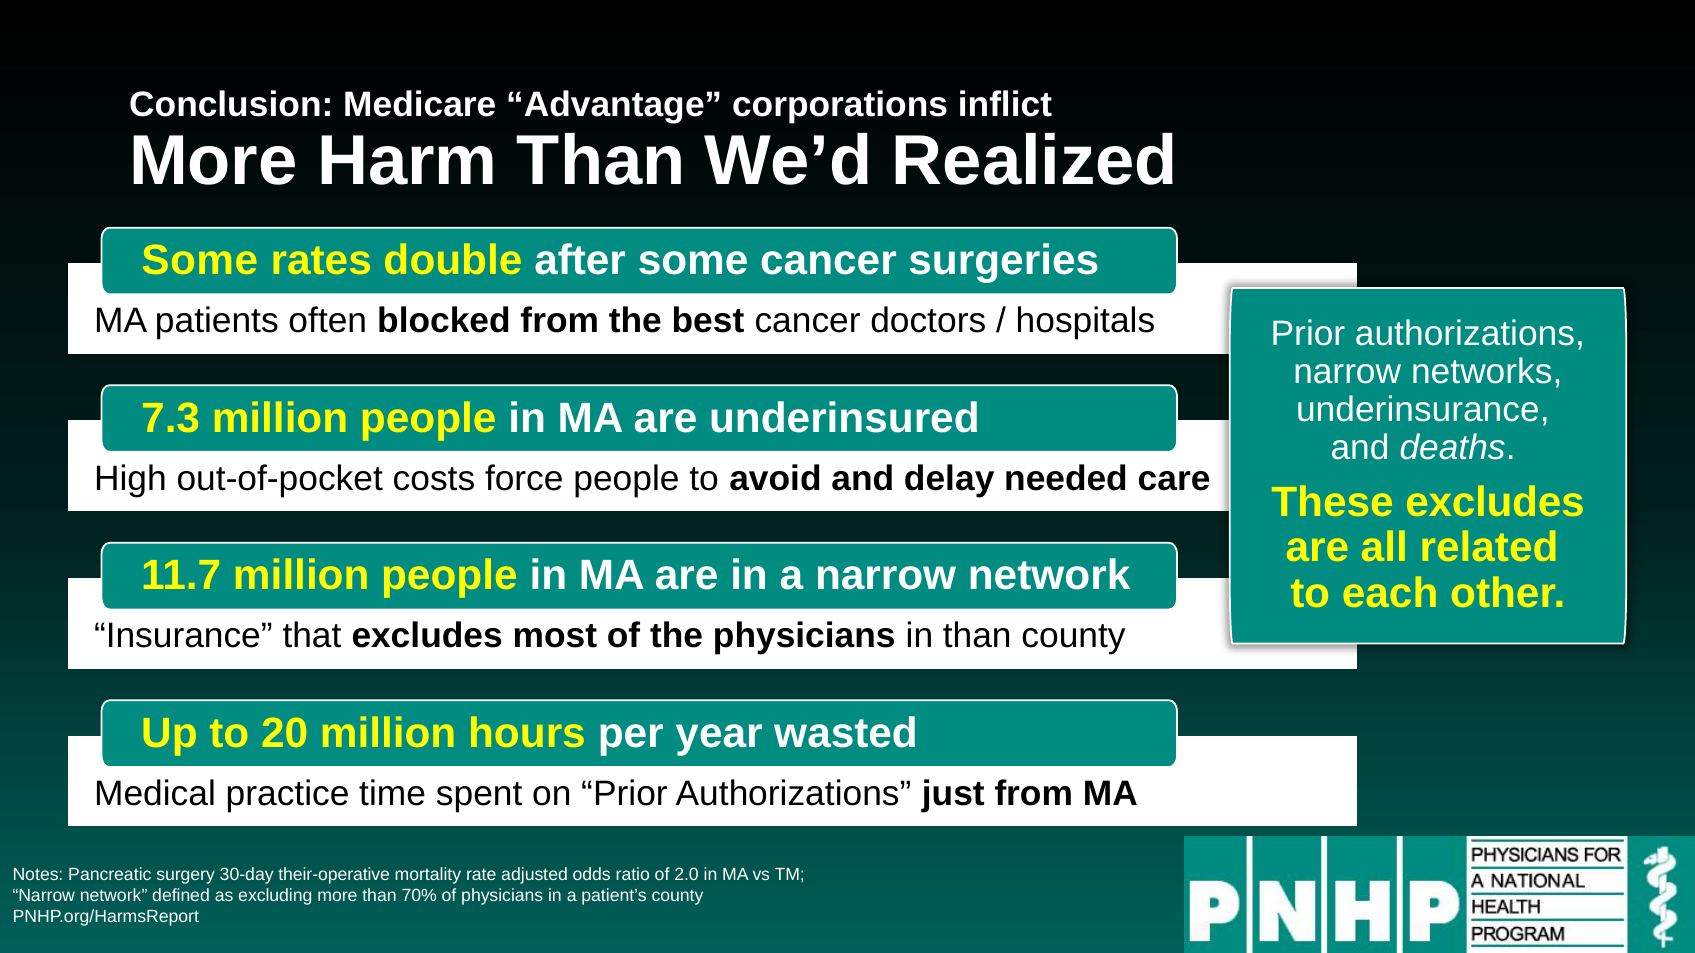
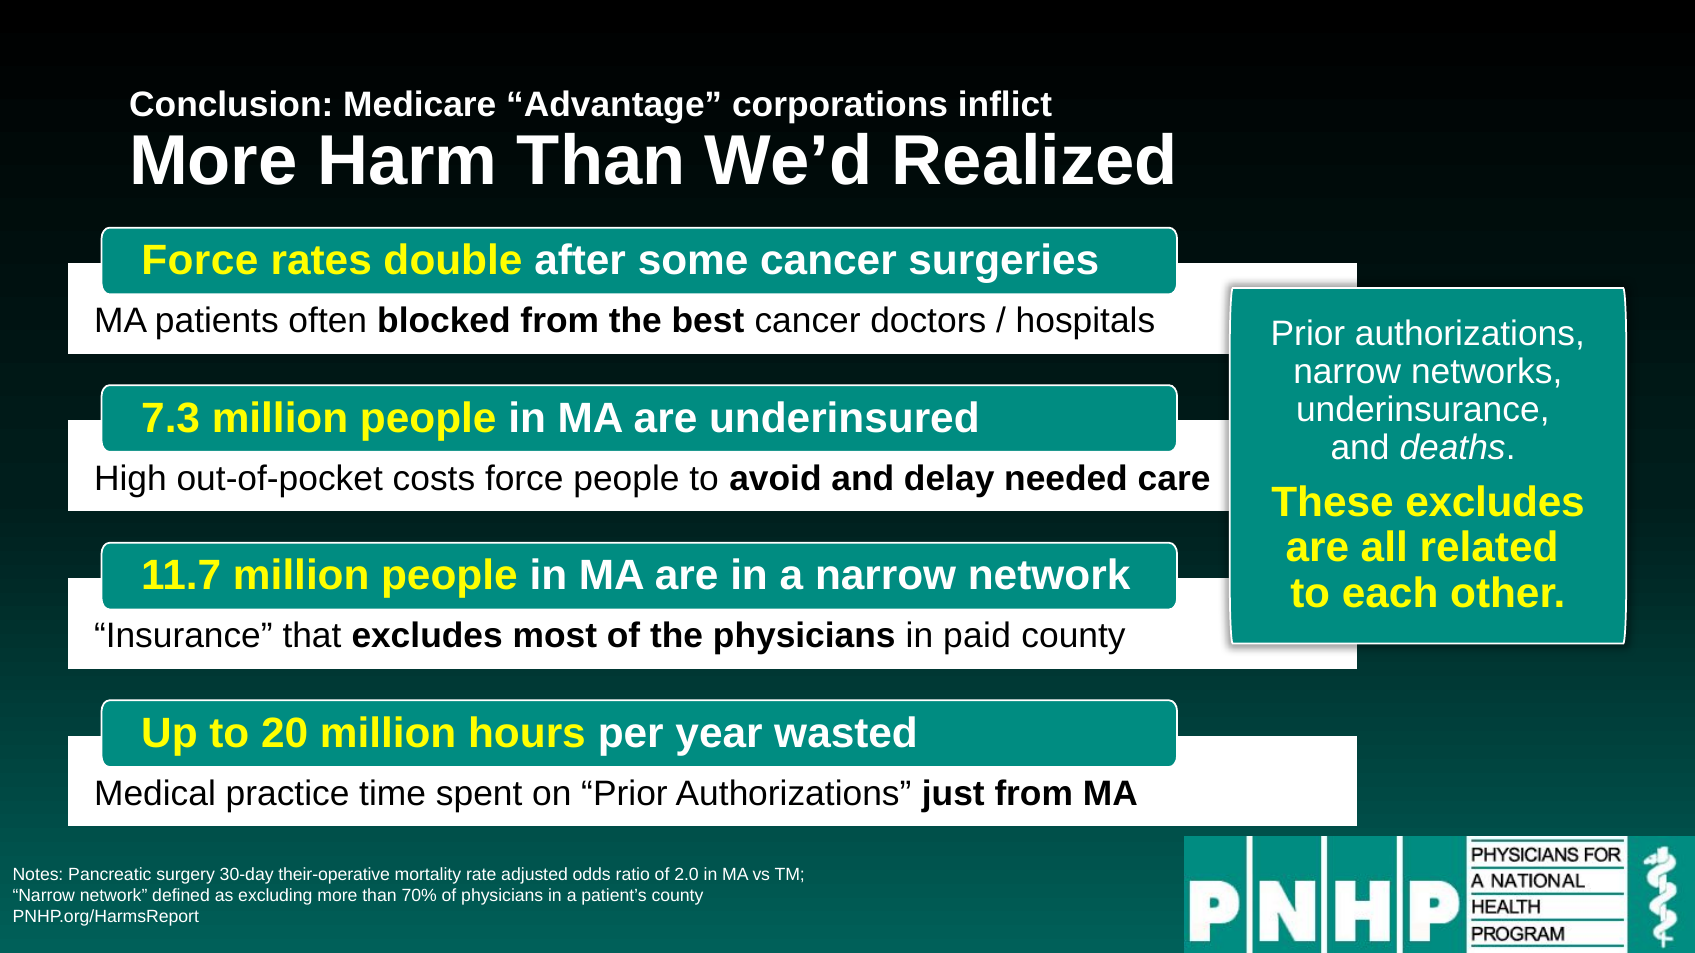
Some: Some -> Force (200, 261)
in than: than -> paid (977, 636)
